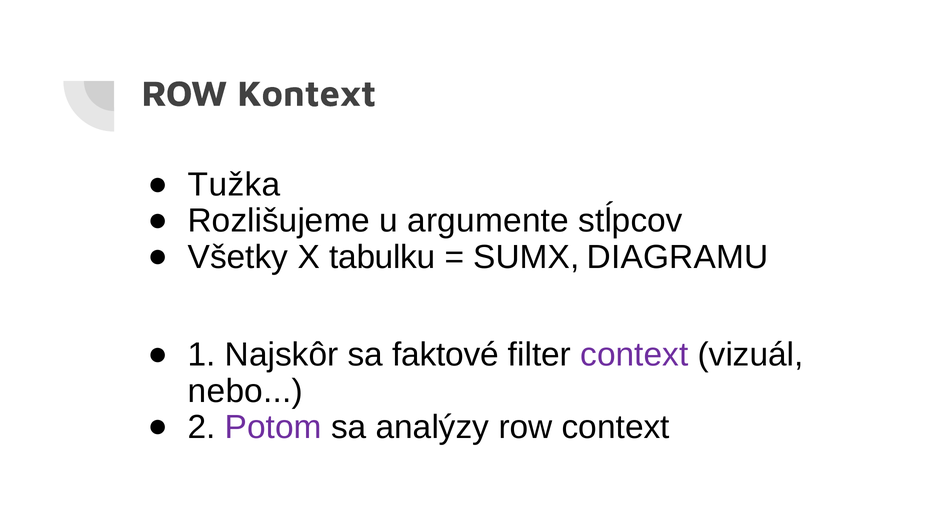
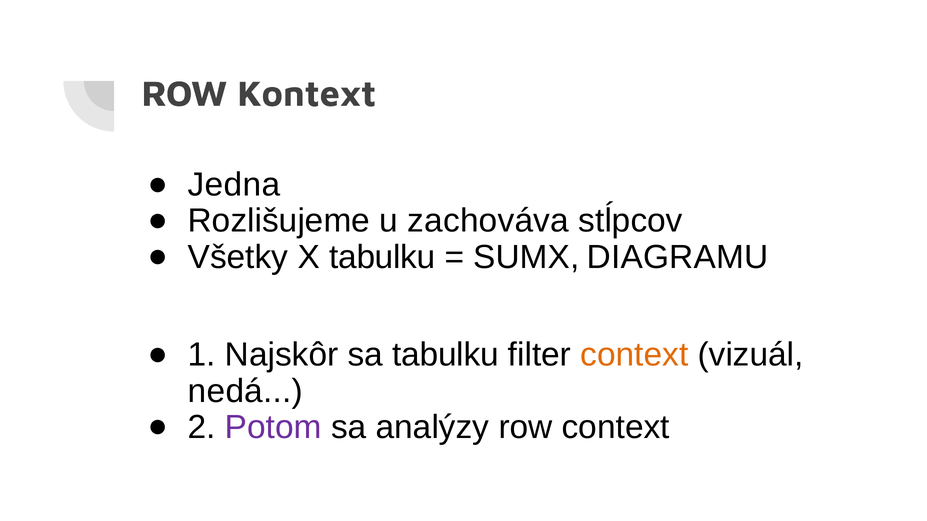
Tužka: Tužka -> Jedna (234, 185)
argumente: argumente -> zachováva (488, 221)
sa faktové: faktové -> tabulku (446, 355)
context colour: purple -> orange (634, 355)
nebo: nebo -> nedá (245, 391)
